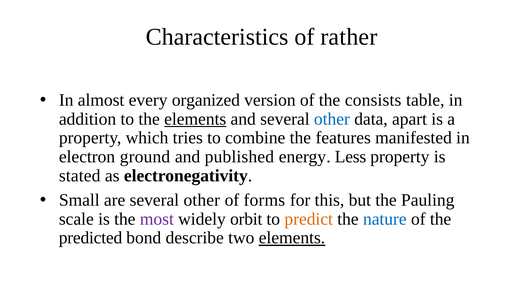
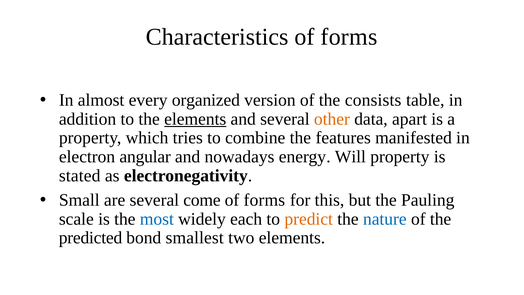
Characteristics of rather: rather -> forms (349, 37)
other colour: blue -> orange (332, 119)
ground: ground -> angular (145, 157)
published: published -> nowadays (239, 157)
Less: Less -> Will (350, 157)
are several other: other -> come (202, 200)
most colour: purple -> blue (157, 219)
orbit: orbit -> each (246, 219)
describe: describe -> smallest (195, 238)
elements underline: present -> none (292, 238)
